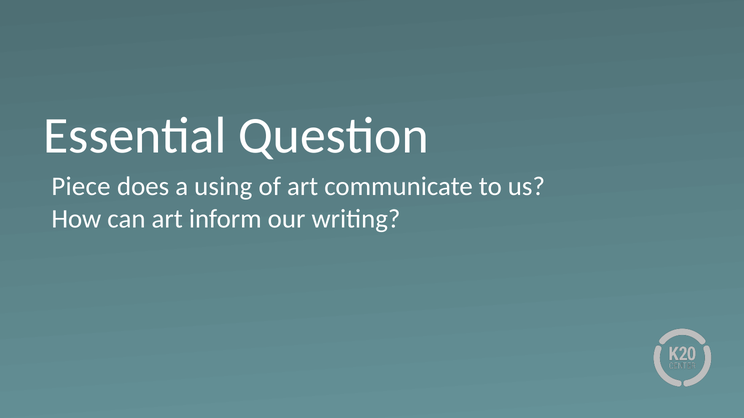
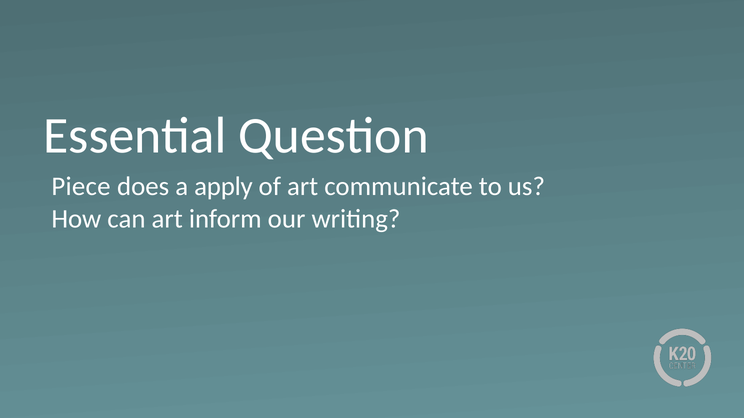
using: using -> apply (223, 187)
